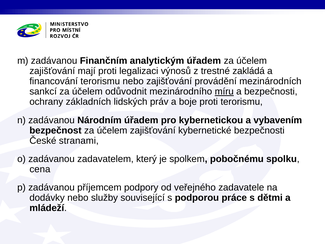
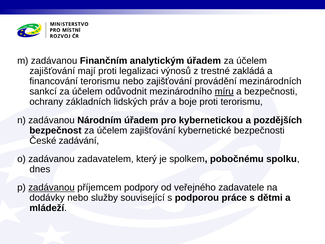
vybavením: vybavením -> pozdějších (278, 120)
stranami: stranami -> zadávání (79, 140)
cena: cena -> dnes (40, 169)
zadávanou underline: none -> present (51, 187)
